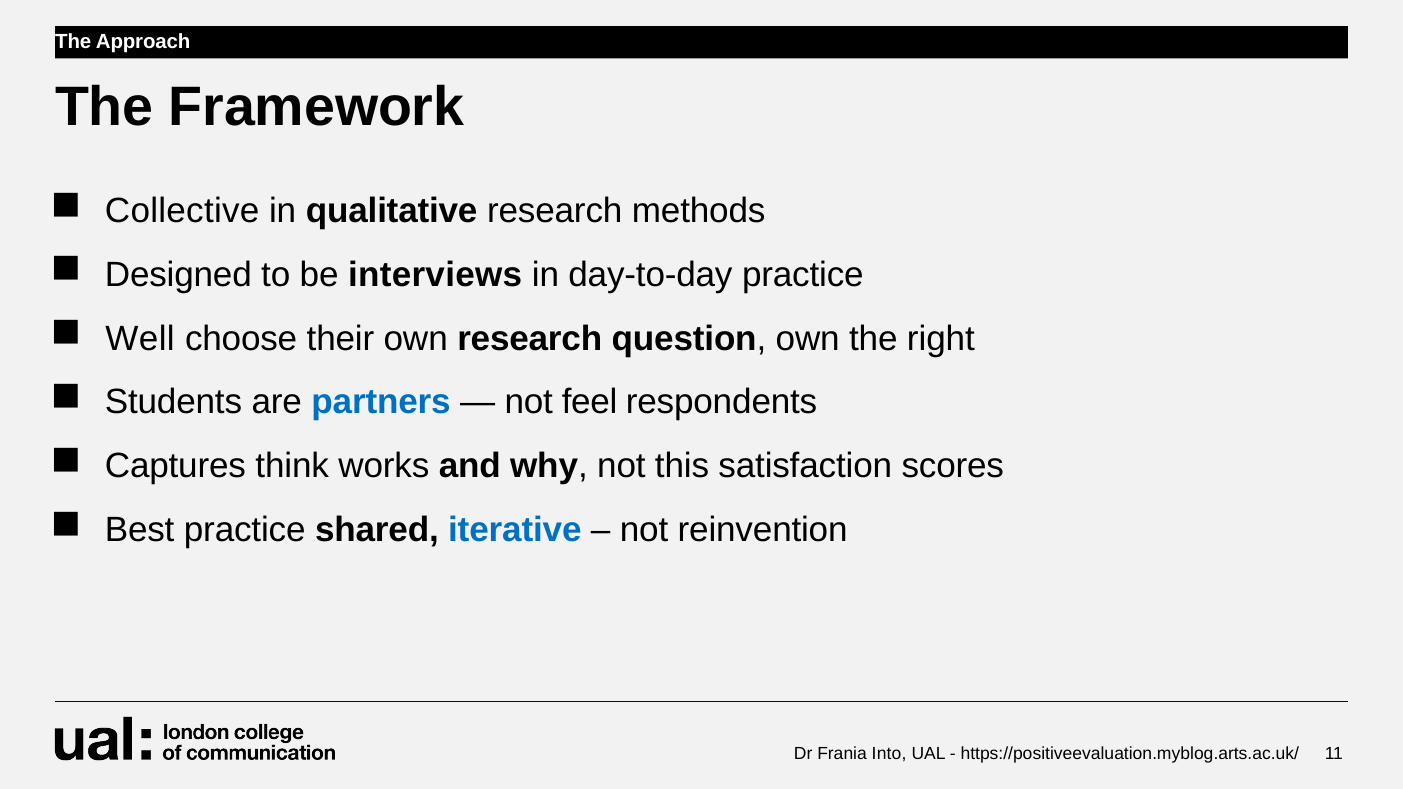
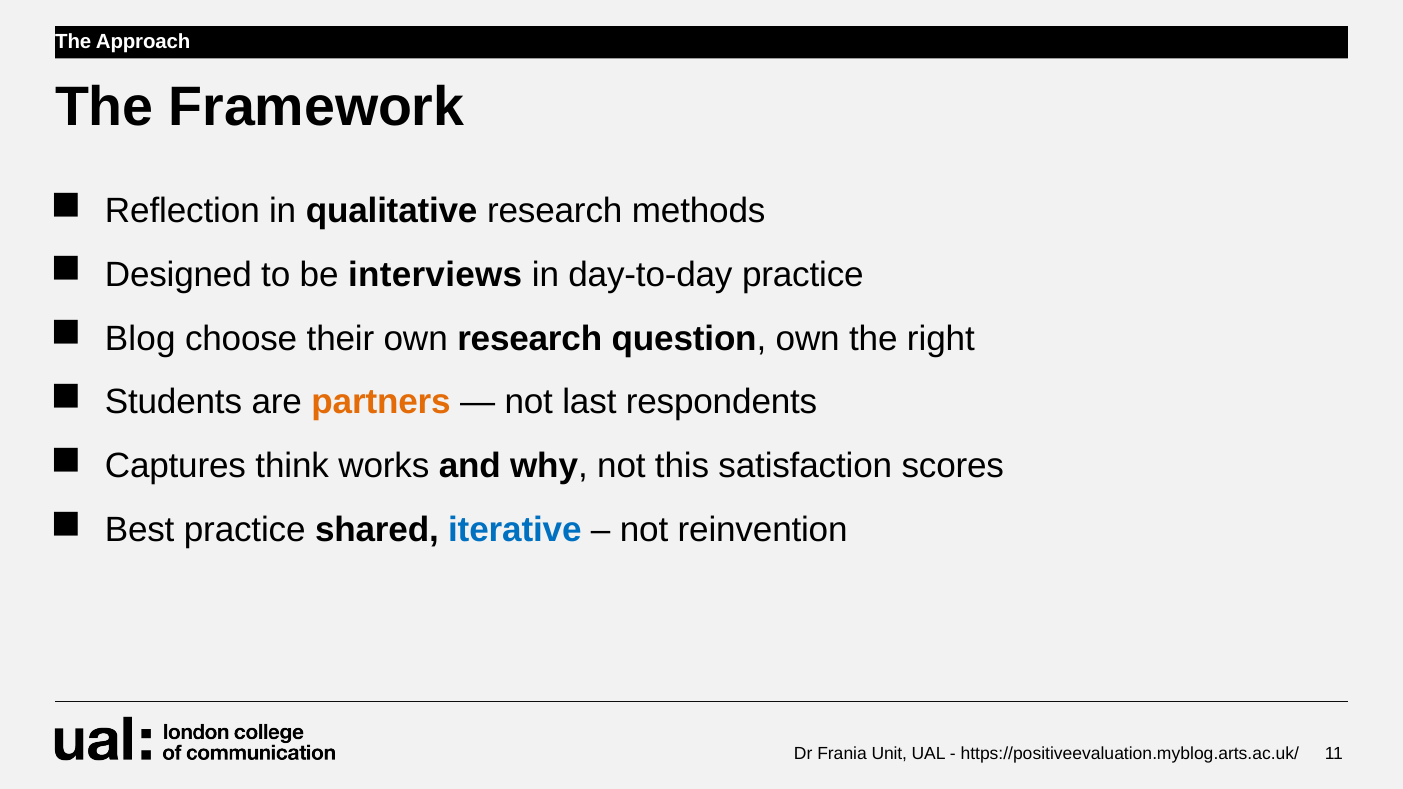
Collective: Collective -> Reflection (182, 211)
Well: Well -> Blog (140, 339)
partners colour: blue -> orange (381, 402)
feel: feel -> last (589, 402)
Into: Into -> Unit (889, 754)
